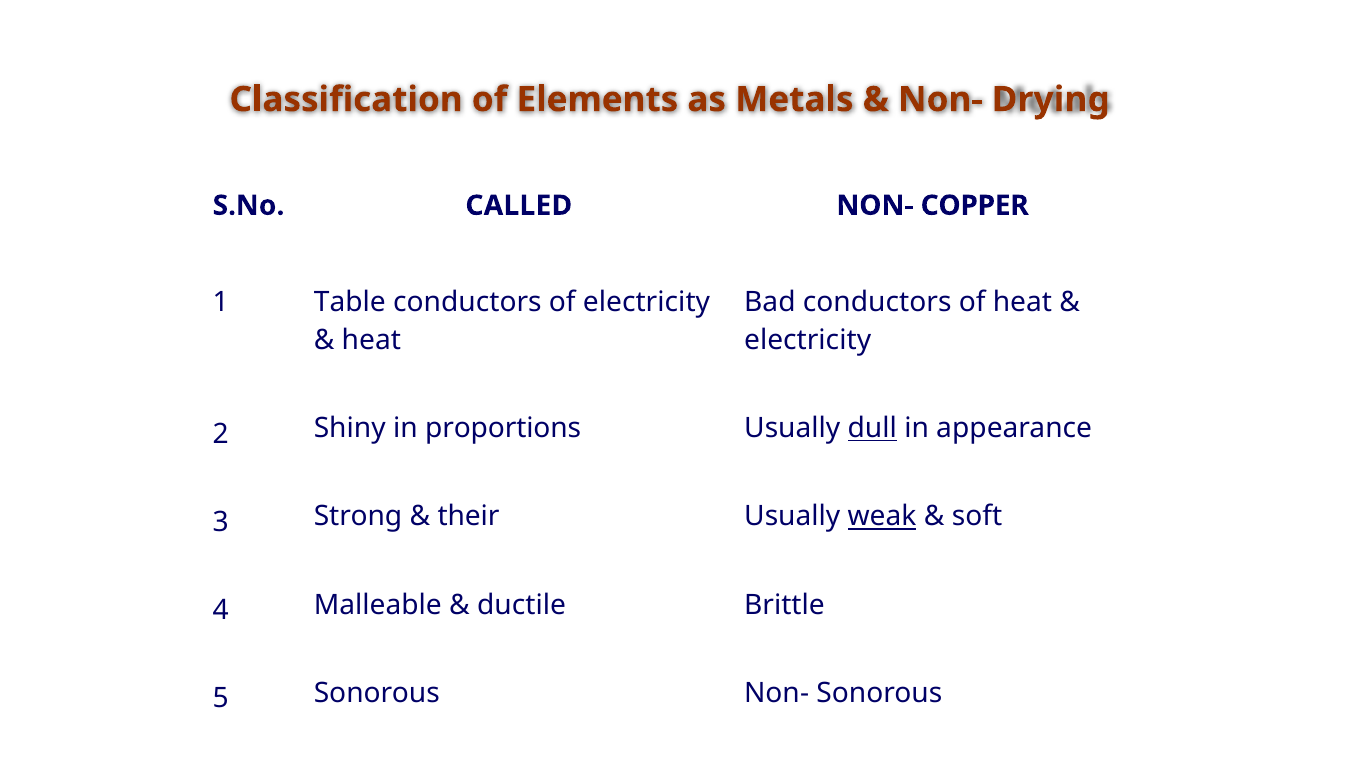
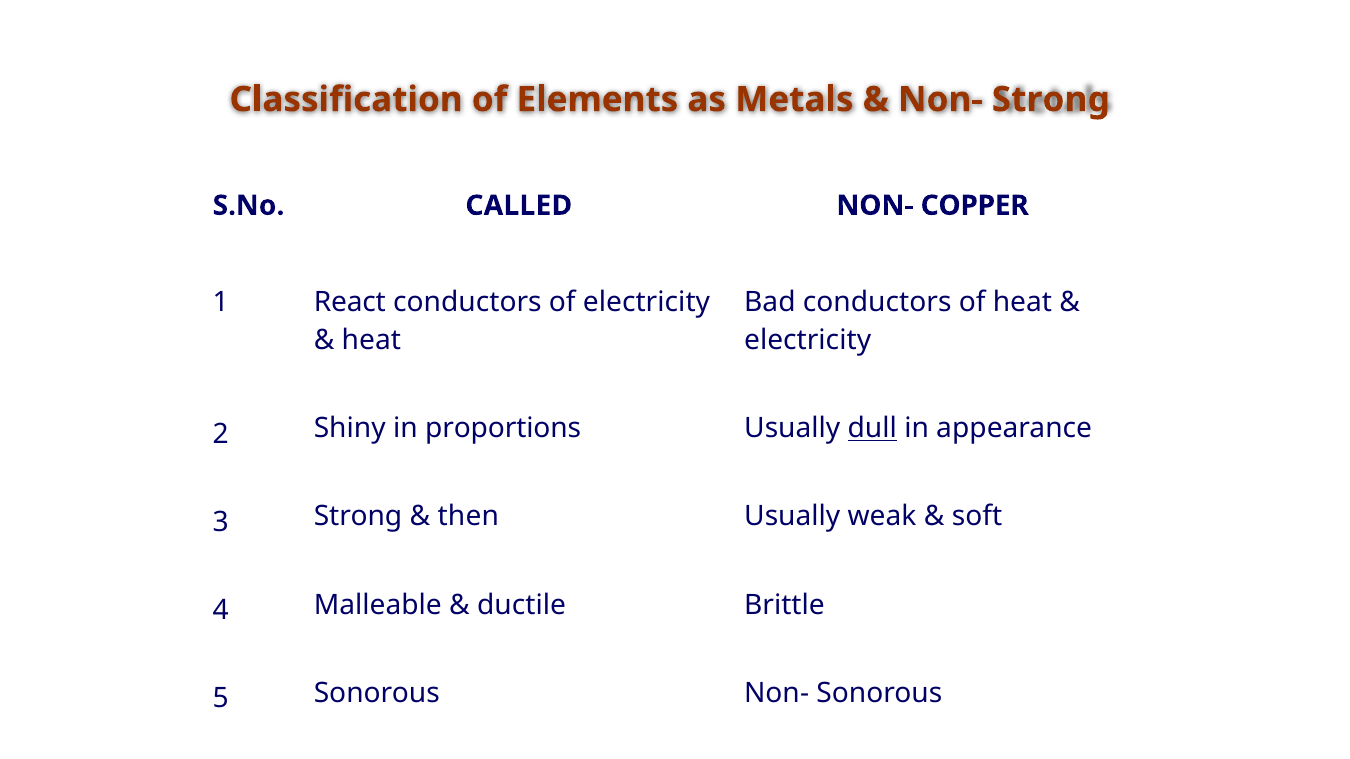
Non- Drying: Drying -> Strong (1051, 100)
Table: Table -> React (350, 302)
their: their -> then (468, 517)
weak underline: present -> none (882, 517)
